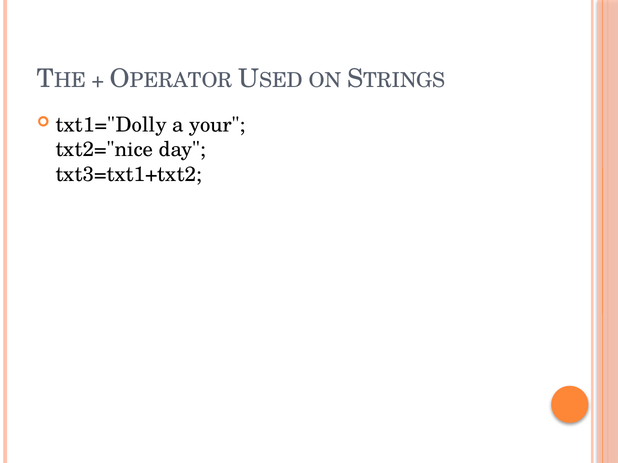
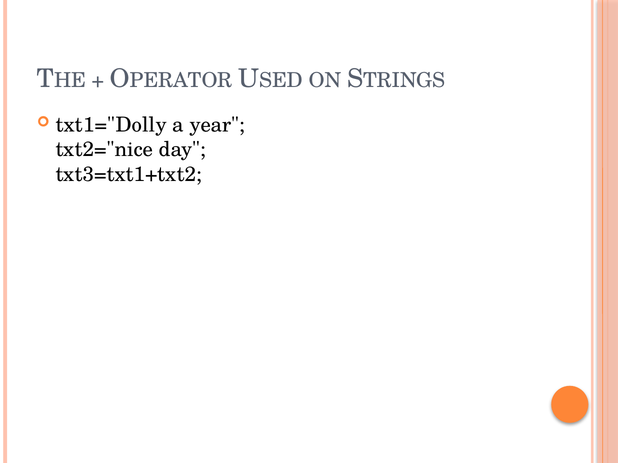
your: your -> year (217, 125)
